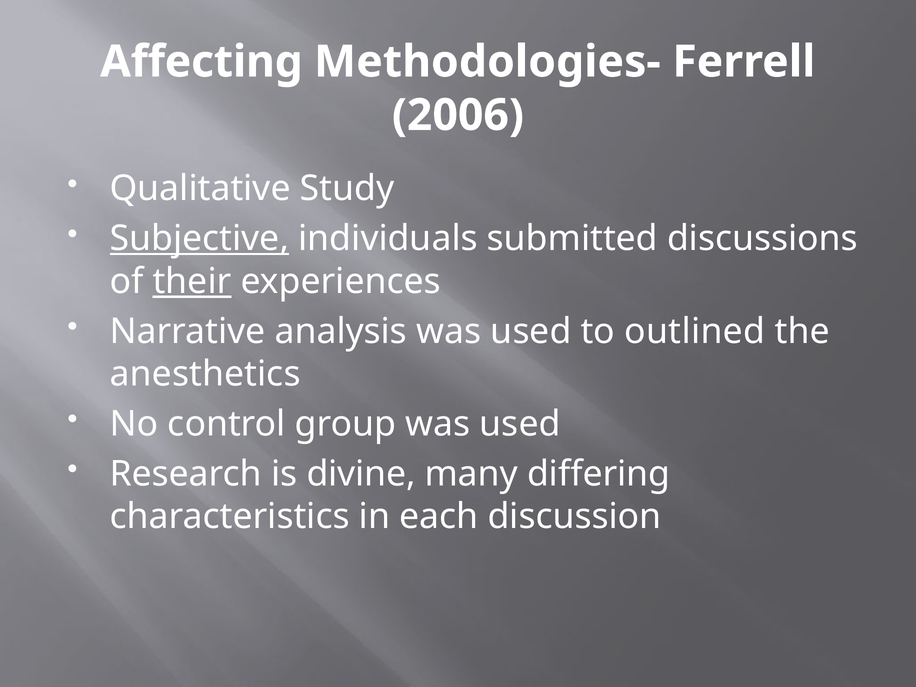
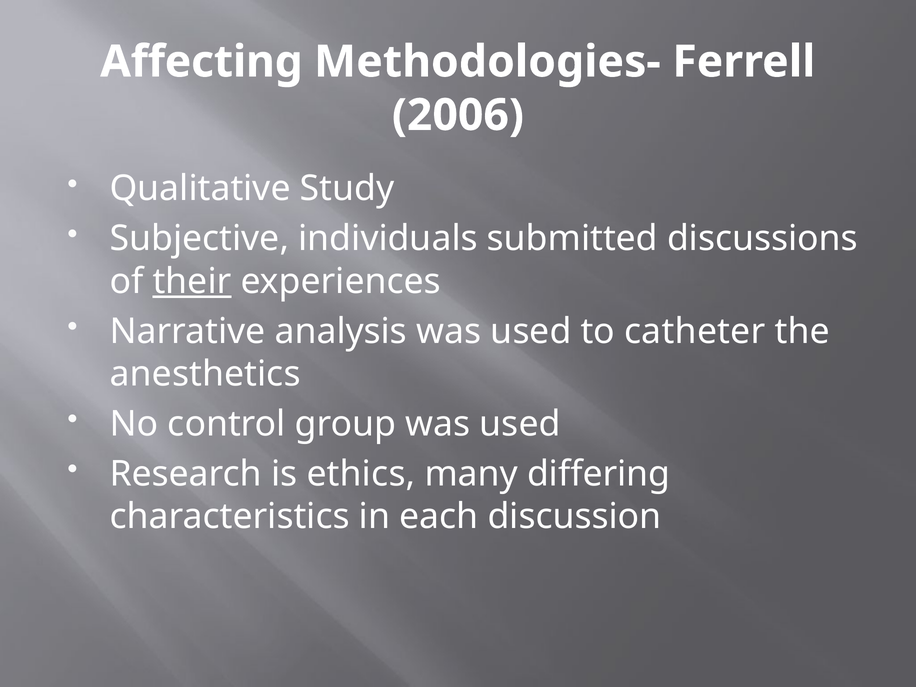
Subjective underline: present -> none (199, 239)
outlined: outlined -> catheter (695, 331)
divine: divine -> ethics (361, 474)
